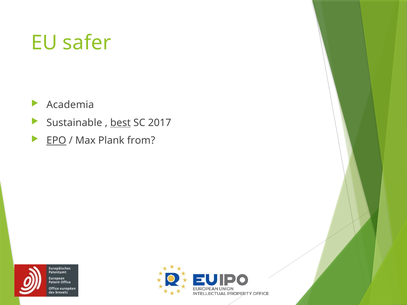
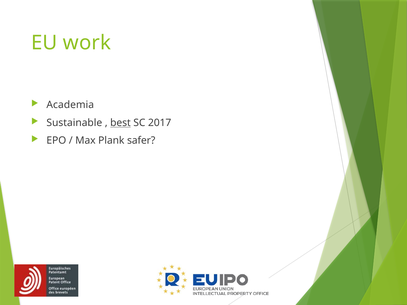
safer: safer -> work (87, 43)
EPO underline: present -> none (56, 141)
from: from -> safer (141, 141)
